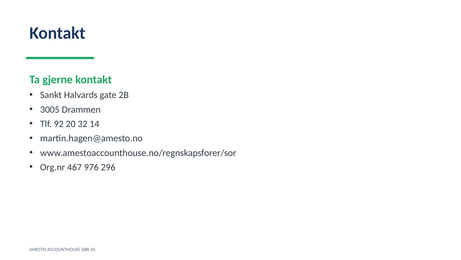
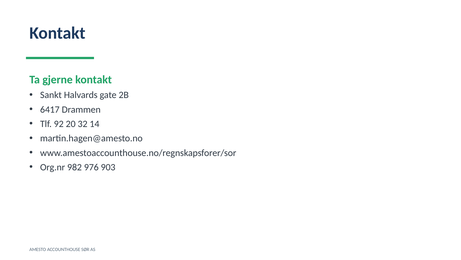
3005: 3005 -> 6417 (50, 109)
467: 467 -> 982 (75, 167)
296: 296 -> 903 (108, 167)
